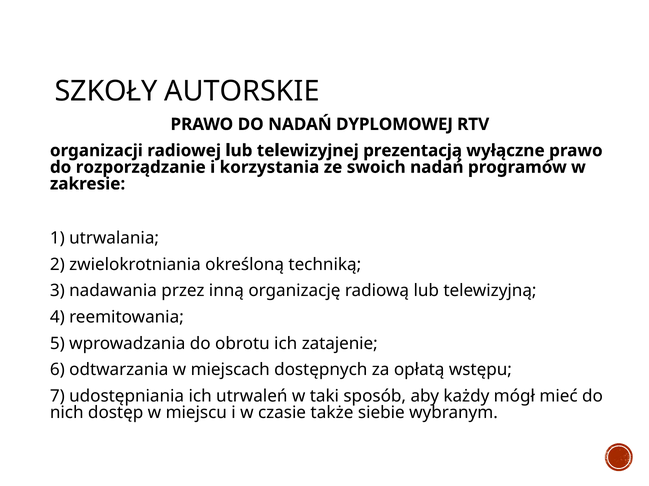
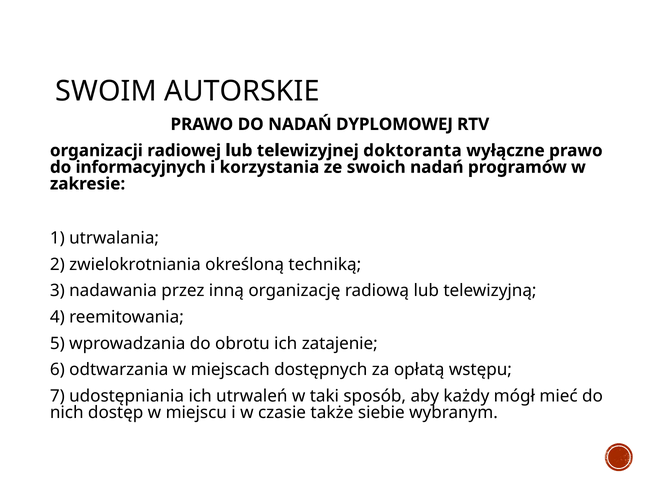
SZKOŁY: SZKOŁY -> SWOIM (106, 91)
prezentacją: prezentacją -> doktoranta (412, 151)
rozporządzanie: rozporządzanie -> informacyjnych (141, 167)
